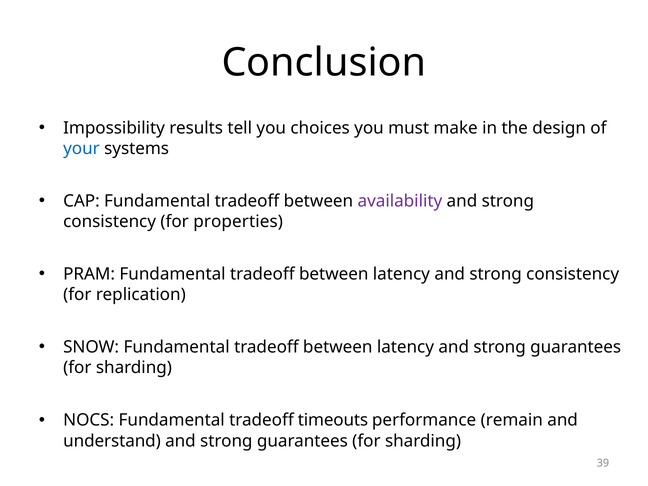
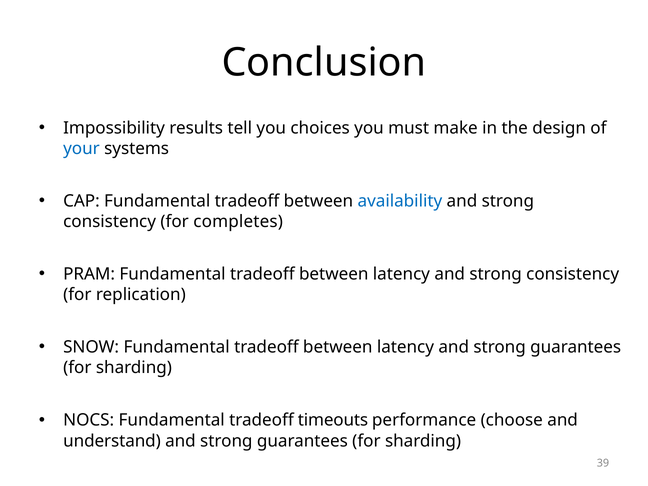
availability colour: purple -> blue (400, 201)
properties: properties -> completes (238, 222)
remain: remain -> choose (512, 420)
